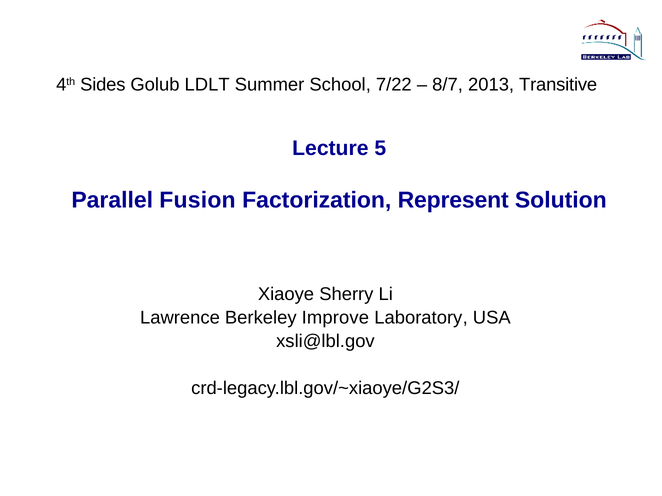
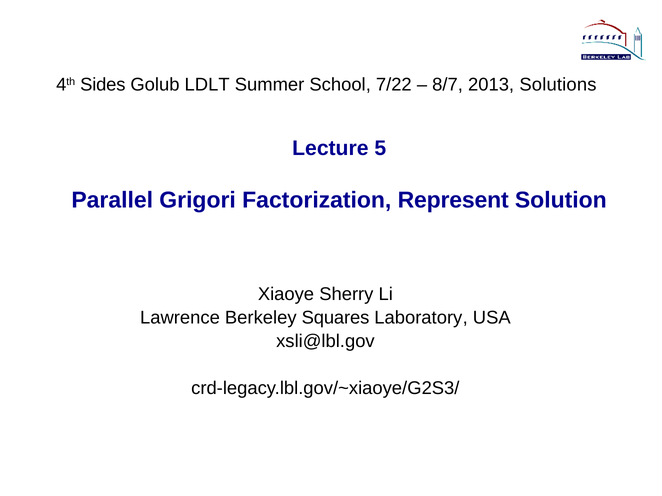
Transitive: Transitive -> Solutions (558, 85)
Fusion: Fusion -> Grigori (198, 200)
Improve: Improve -> Squares (336, 318)
